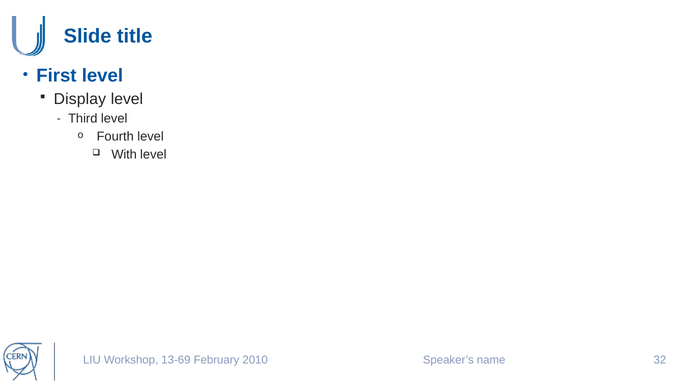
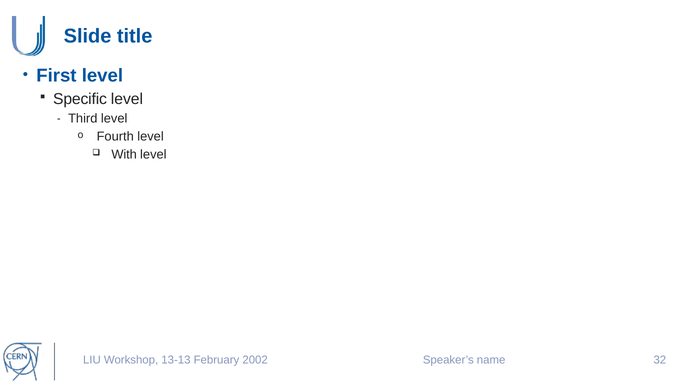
Display: Display -> Specific (80, 99)
13-69: 13-69 -> 13-13 (176, 360)
2010: 2010 -> 2002 (255, 360)
